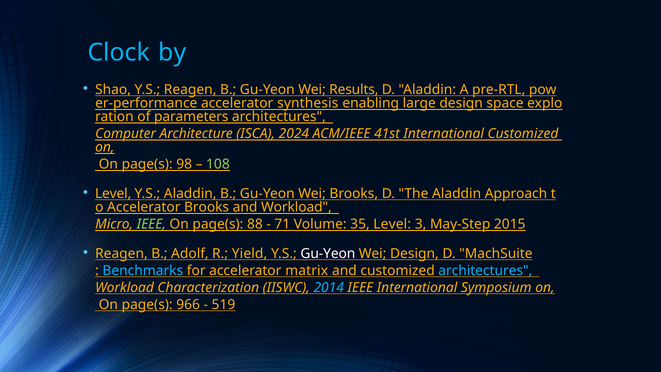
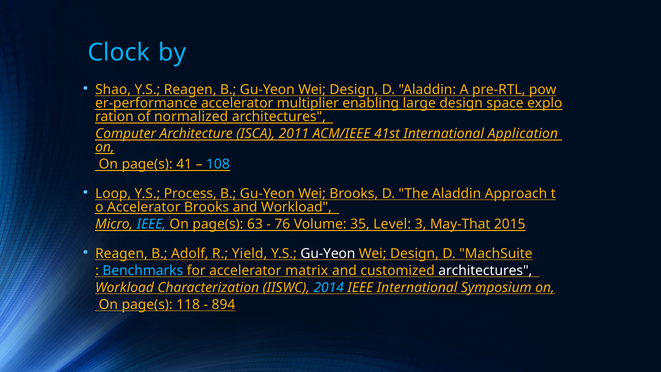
B Gu-Yeon Wei Results: Results -> Design (354, 90)
synthesis: synthesis -> multiplier (308, 103)
parameters: parameters -> normalized (191, 117)
2024: 2024 -> 2011 (294, 134)
International Customized: Customized -> Application (523, 134)
98: 98 -> 41 (184, 164)
108 colour: light green -> light blue (218, 164)
Level: Level -> Loop (113, 194)
Y.S Aladdin: Aladdin -> Process (190, 194)
IEEE colour: light green -> light blue (151, 224)
88: 88 -> 63 (255, 224)
71: 71 -> 76 (282, 224)
May-Step: May-Step -> May-That (460, 224)
architectures colour: light blue -> white (485, 270)
966: 966 -> 118 (188, 304)
519: 519 -> 894 (223, 304)
